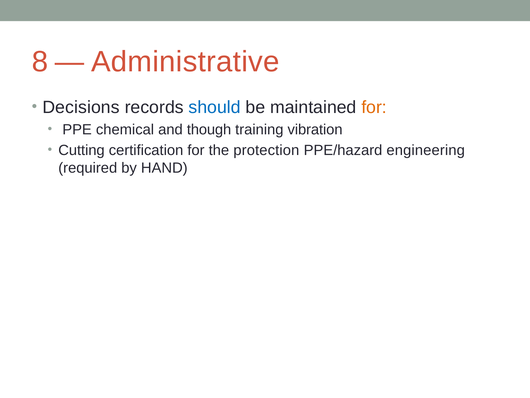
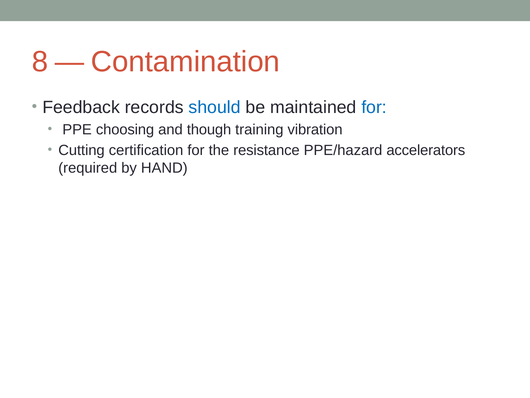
Administrative: Administrative -> Contamination (186, 62)
Decisions: Decisions -> Feedback (81, 107)
for colour: orange -> blue (374, 107)
chemical: chemical -> choosing (125, 129)
protection: protection -> resistance (266, 150)
engineering: engineering -> accelerators (426, 150)
